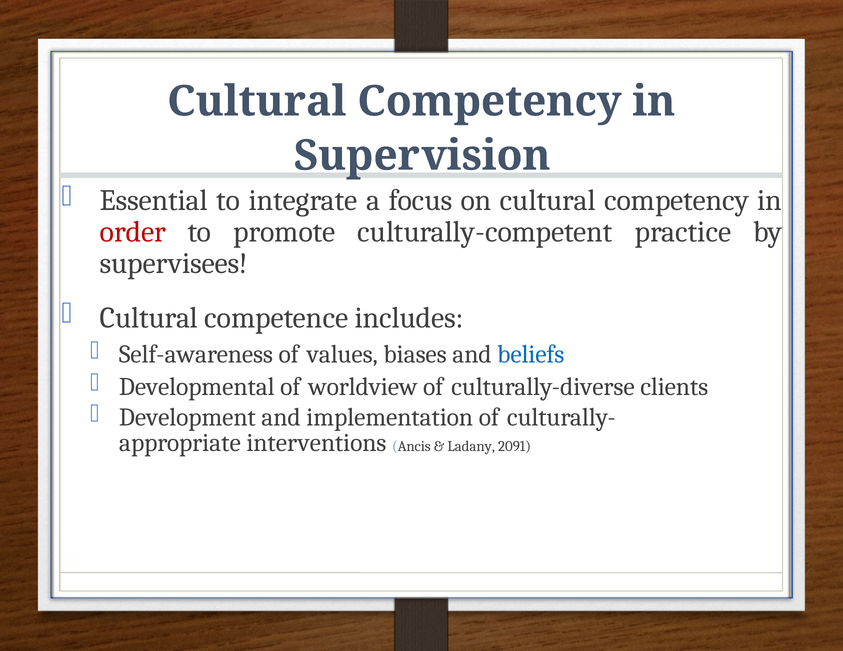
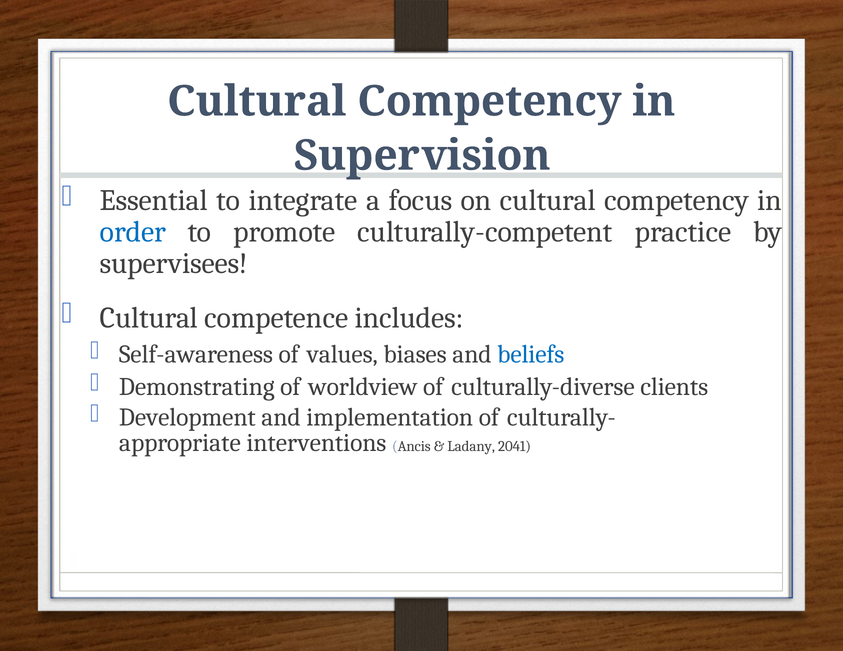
order colour: red -> blue (133, 232)
Developmental: Developmental -> Demonstrating (197, 387)
2091: 2091 -> 2041 (515, 447)
